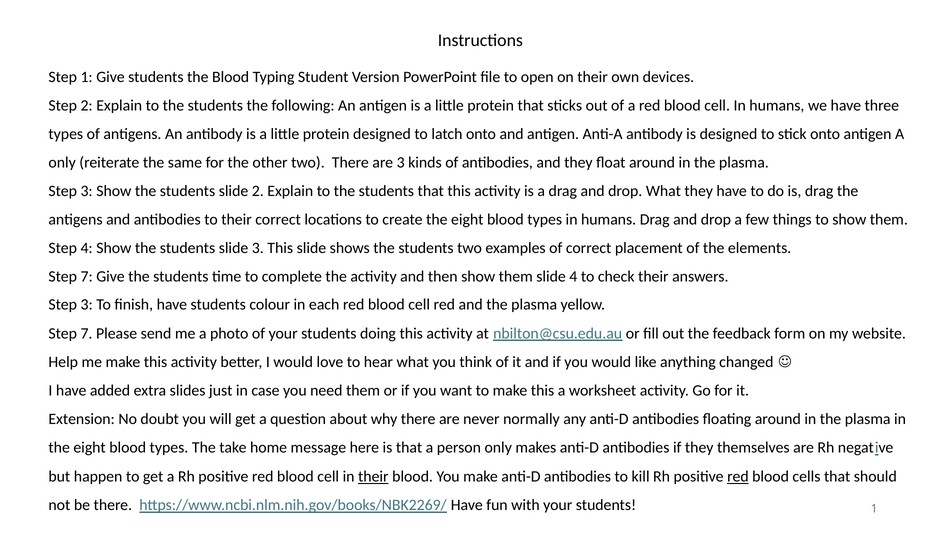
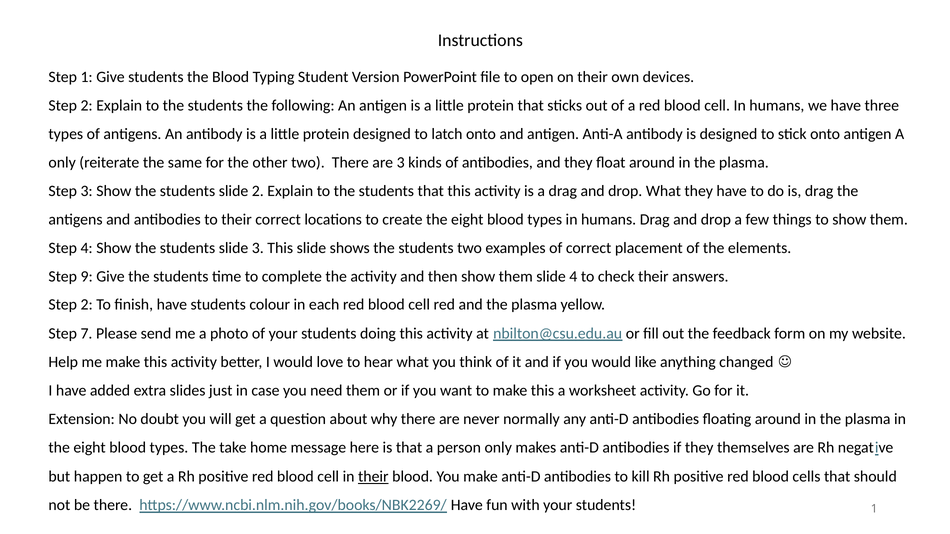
7: 7 -> 9 (87, 276)
3: 3 -> 2 (87, 305)
red underline: present -> none (738, 477)
